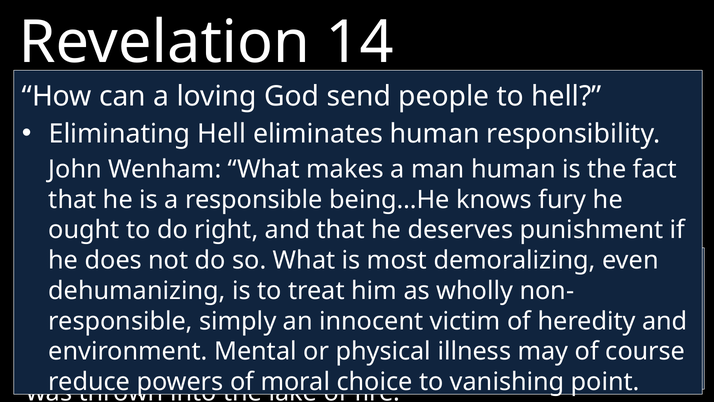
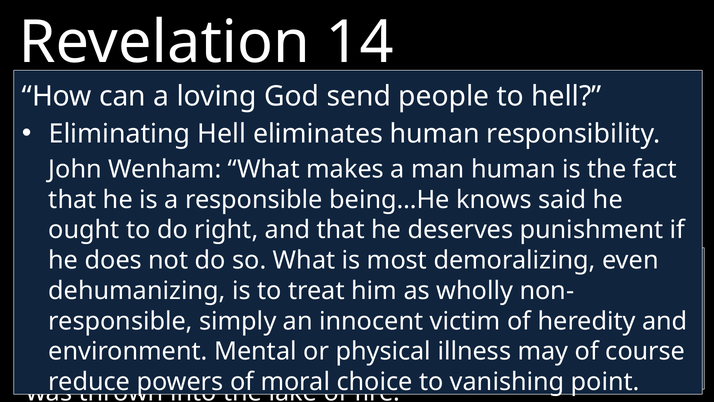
fury: fury -> said (563, 200)
